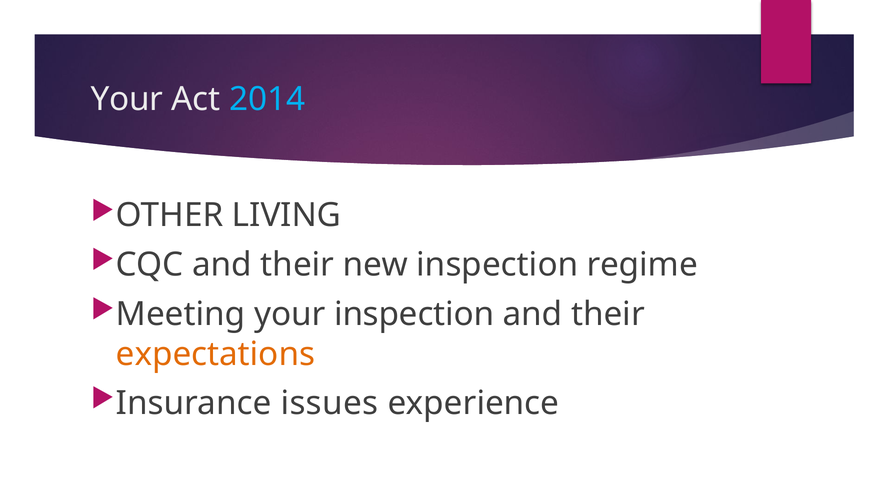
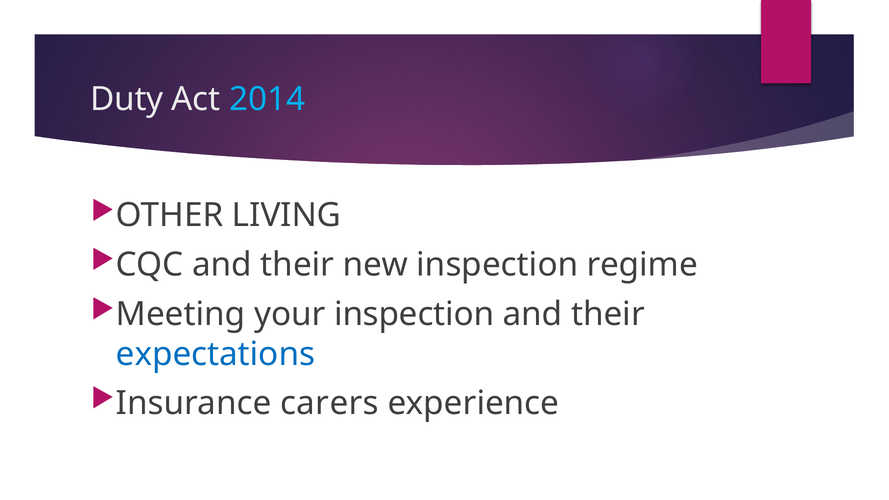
Your: Your -> Duty (127, 99)
expectations colour: orange -> blue (215, 354)
issues: issues -> carers (329, 403)
